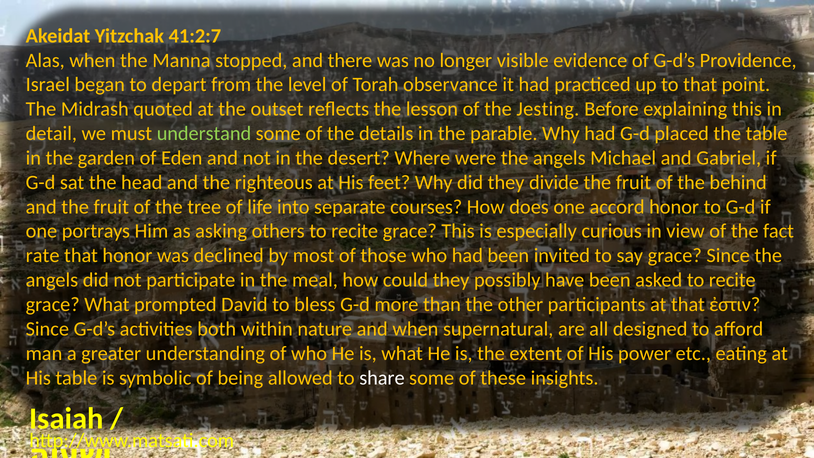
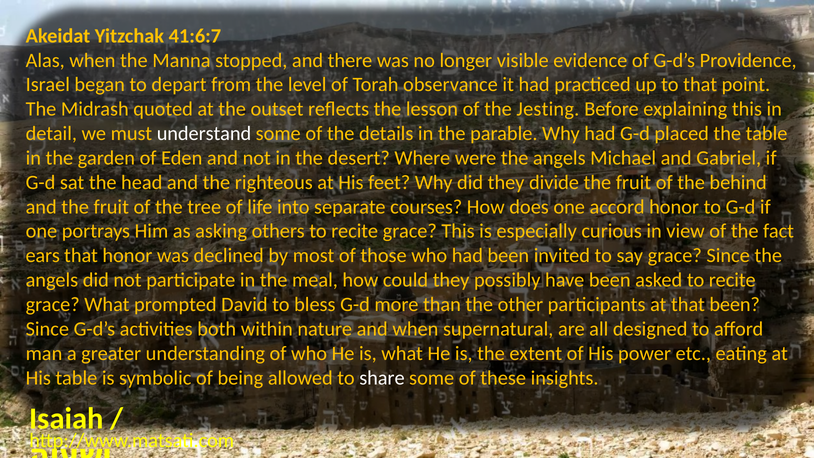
41:2:7: 41:2:7 -> 41:6:7 (195, 36)
understand colour: light green -> white (204, 134)
rate: rate -> ears (43, 256)
that ἐστιν: ἐστιν -> been (735, 304)
